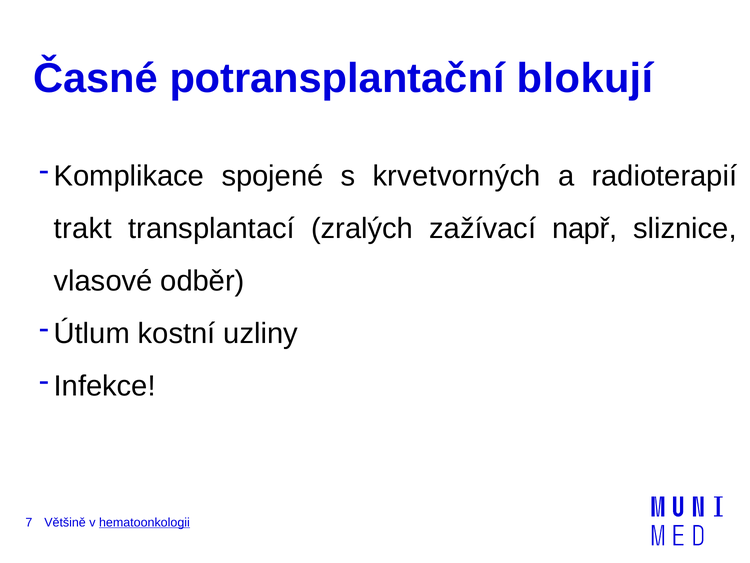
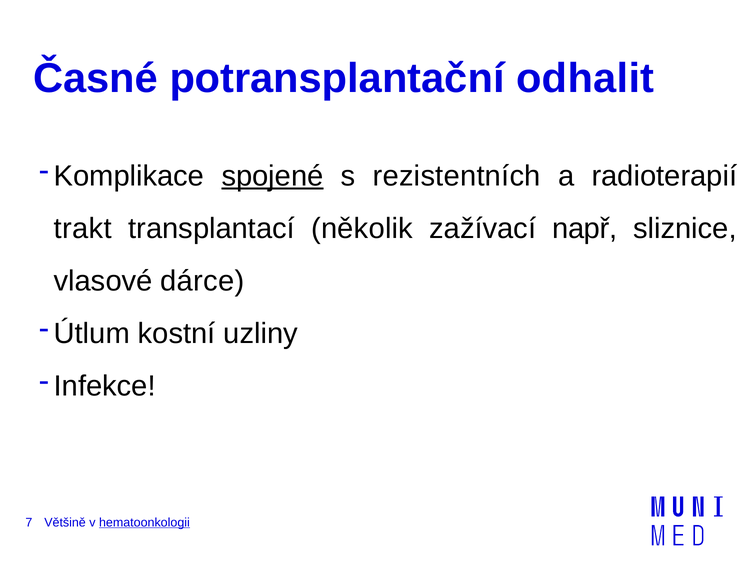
blokují: blokují -> odhalit (585, 79)
spojené underline: none -> present (273, 176)
krvetvorných: krvetvorných -> rezistentních (457, 176)
zralých: zralých -> několik (362, 228)
odběr: odběr -> dárce (202, 281)
